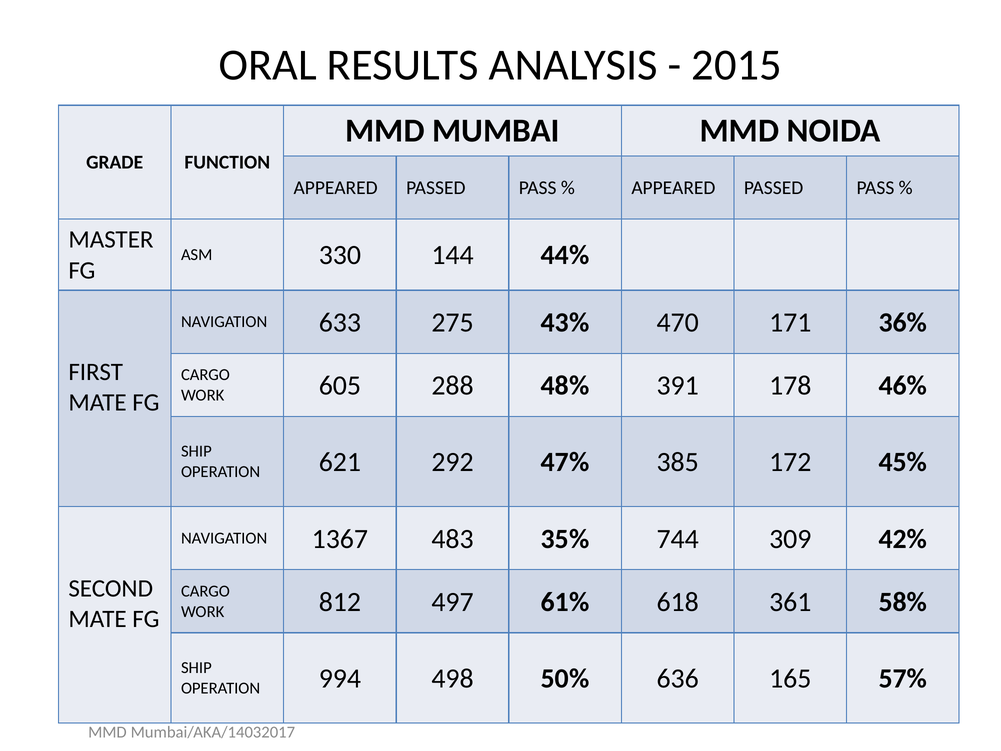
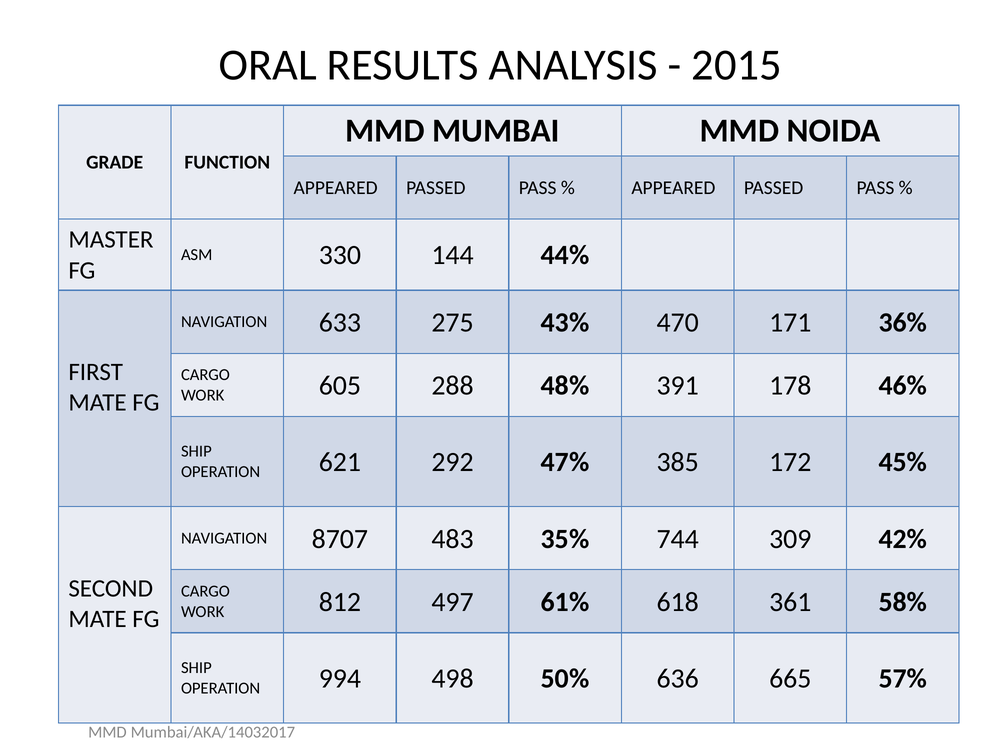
1367: 1367 -> 8707 (340, 539)
165: 165 -> 665 (790, 678)
